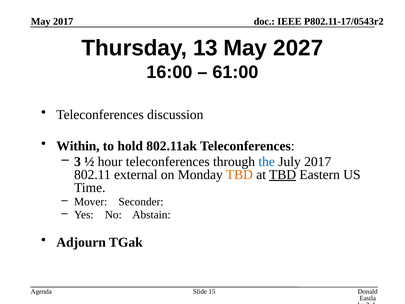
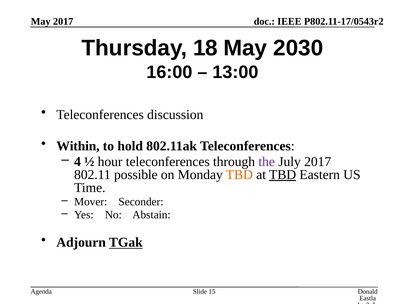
13: 13 -> 18 (205, 48)
2027: 2027 -> 2030 (298, 48)
61:00: 61:00 -> 13:00 (235, 72)
3: 3 -> 4 (77, 162)
the colour: blue -> purple (267, 162)
external: external -> possible (136, 175)
TGak underline: none -> present (126, 242)
